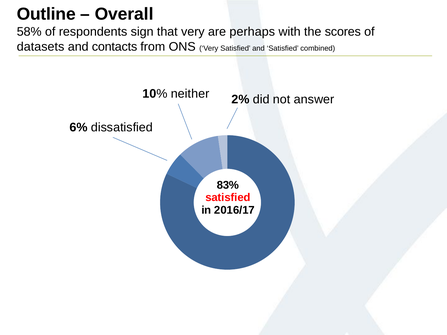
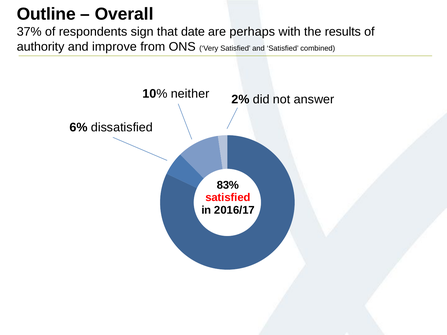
58%: 58% -> 37% (29, 32)
that very: very -> date (193, 32)
scores: scores -> results (343, 32)
datasets: datasets -> authority (41, 47)
contacts: contacts -> improve (114, 47)
